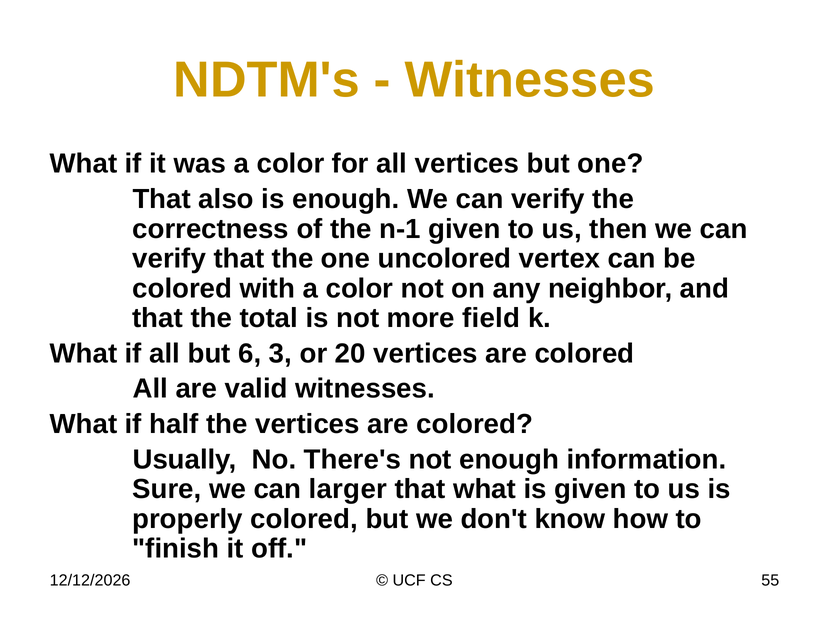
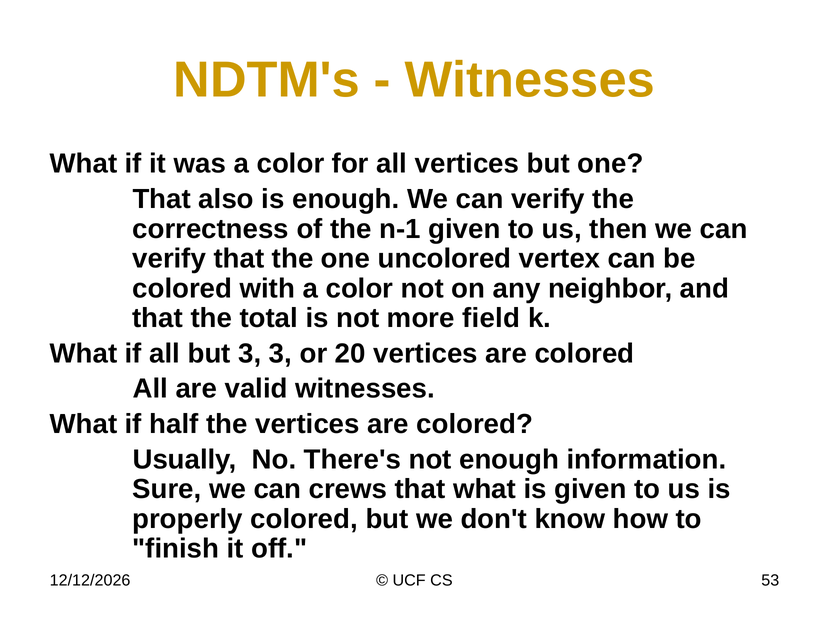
but 6: 6 -> 3 (250, 354)
larger: larger -> crews (348, 490)
55: 55 -> 53 (770, 581)
